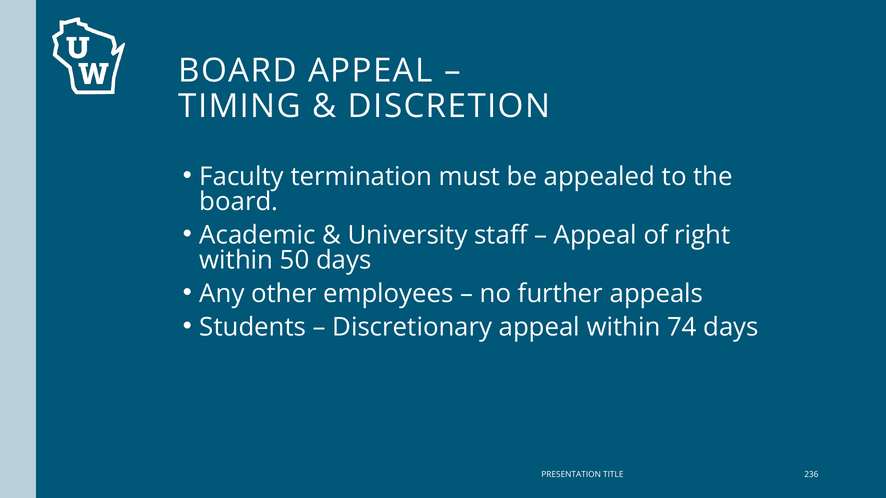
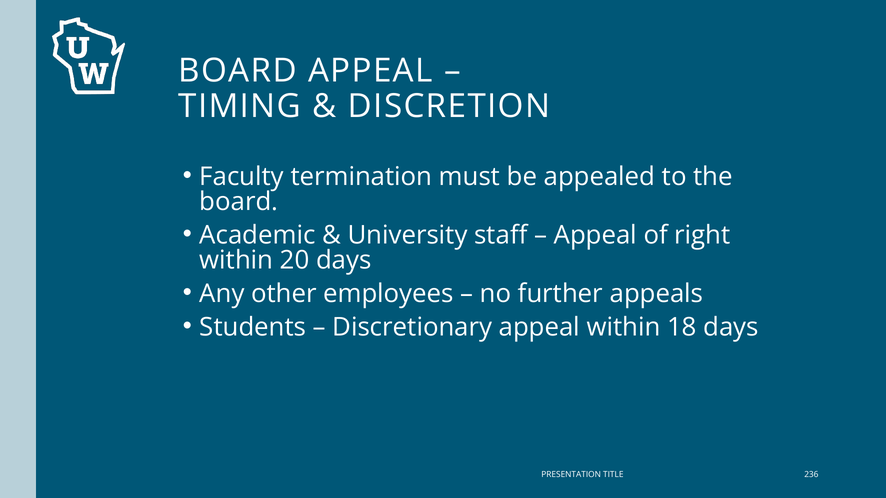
50: 50 -> 20 (295, 260)
74: 74 -> 18 (682, 327)
